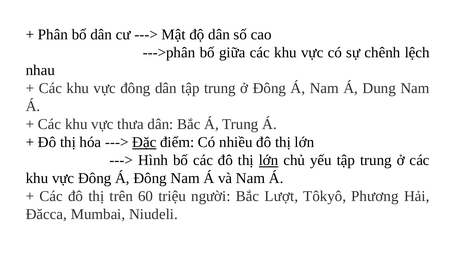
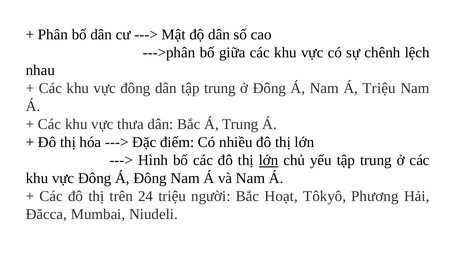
Á Dung: Dung -> Triệu (379, 88)
Đặc underline: present -> none (144, 142)
60: 60 -> 24 (146, 196)
Lượt: Lượt -> Hoạt (281, 196)
